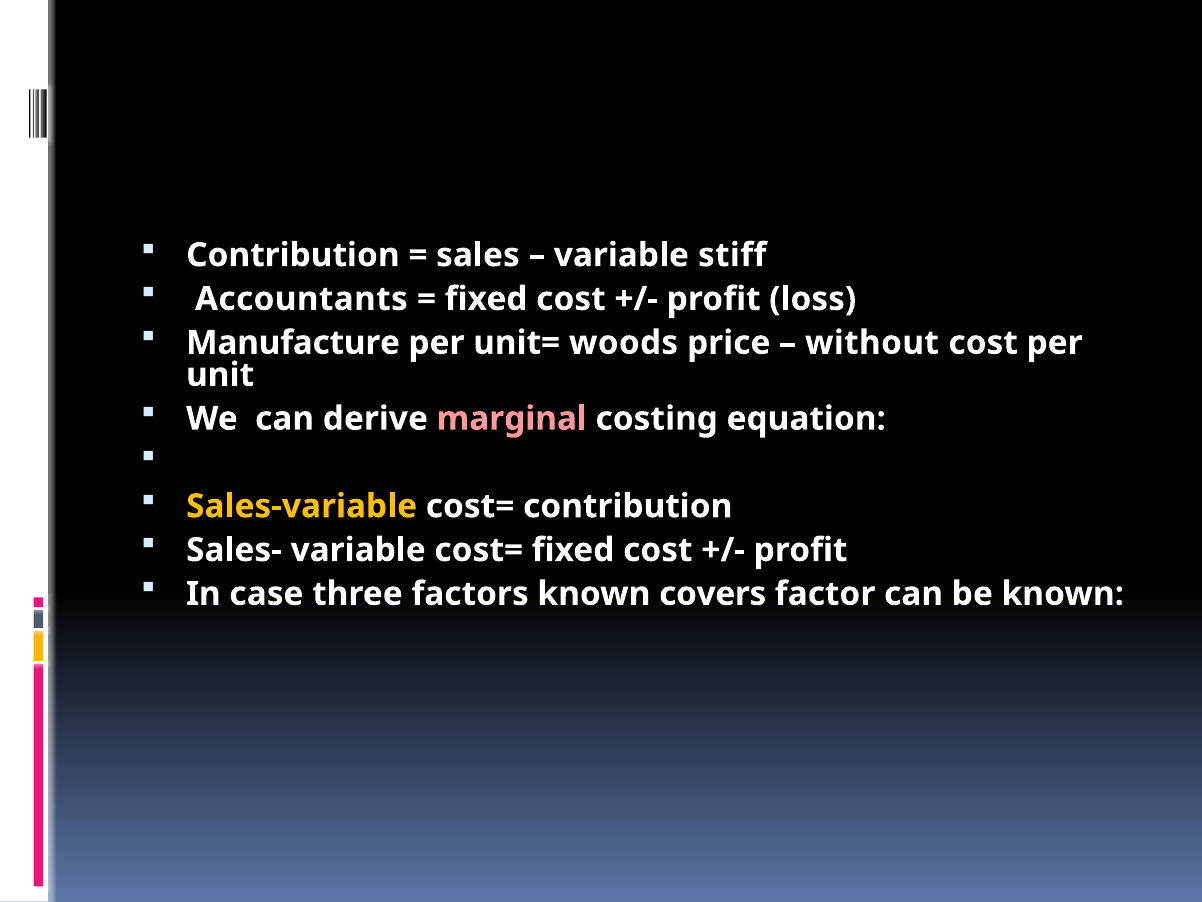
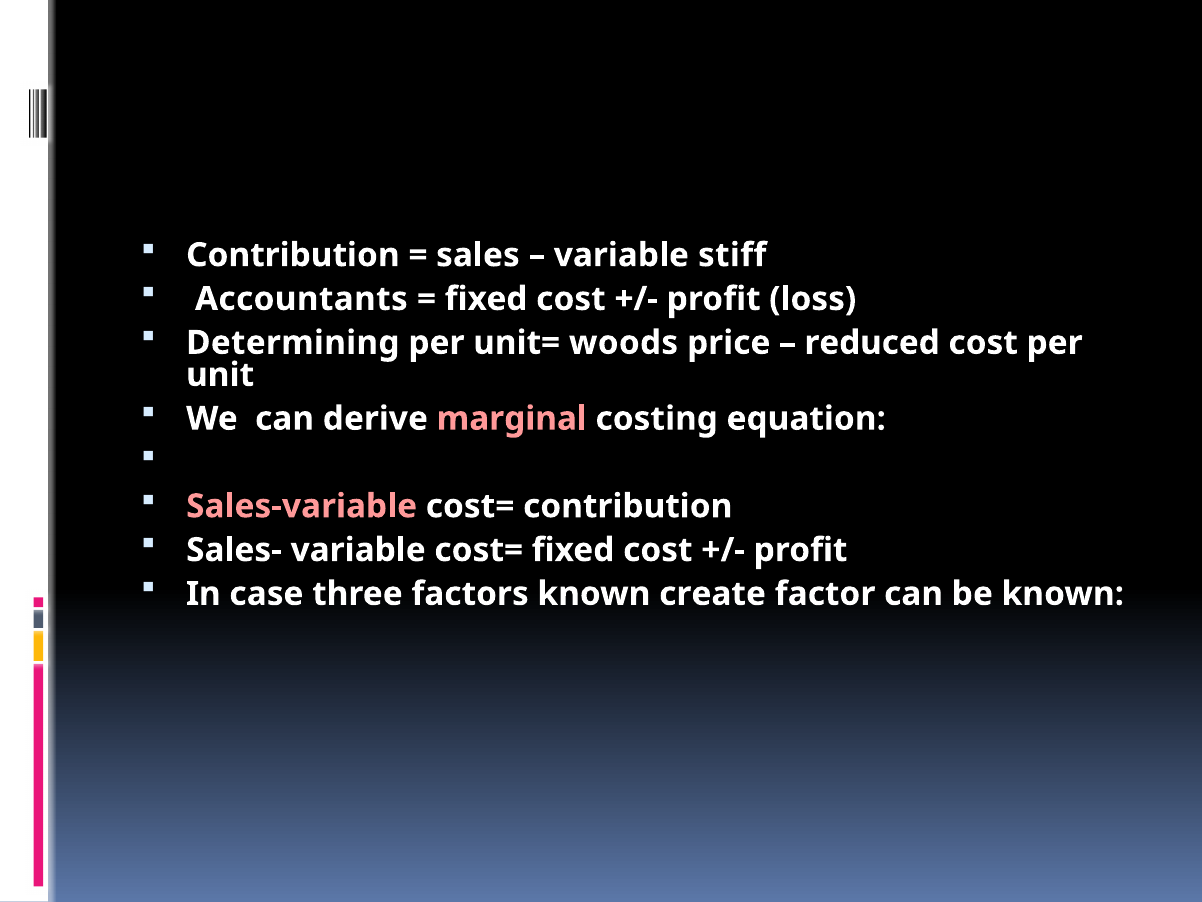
Manufacture: Manufacture -> Determining (293, 343)
without: without -> reduced (872, 343)
Sales-variable colour: yellow -> pink (302, 506)
covers: covers -> create (713, 594)
